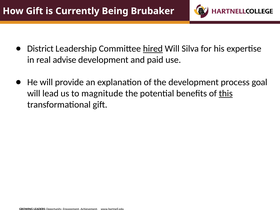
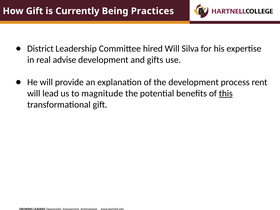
Brubaker: Brubaker -> Practices (152, 11)
hired underline: present -> none (153, 49)
paid: paid -> gifts (155, 60)
goal: goal -> rent (259, 82)
